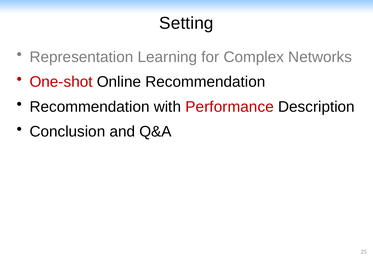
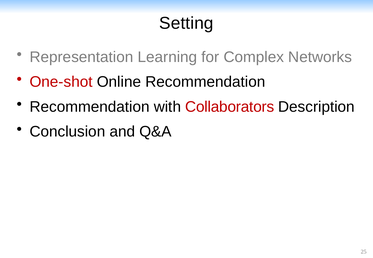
Performance: Performance -> Collaborators (230, 107)
